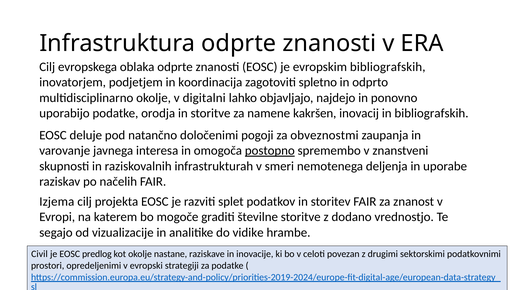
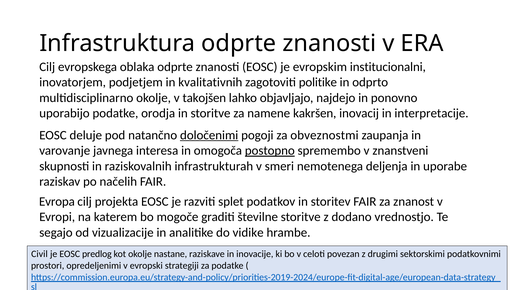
evropskim bibliografskih: bibliografskih -> institucionalni (388, 67)
koordinacija: koordinacija -> kvalitativnih (210, 82)
spletno: spletno -> politike (318, 82)
digitalni: digitalni -> takojšen (204, 98)
in bibliografskih: bibliografskih -> interpretacije (432, 113)
določenimi underline: none -> present (209, 135)
Izjema: Izjema -> Evropa (57, 202)
